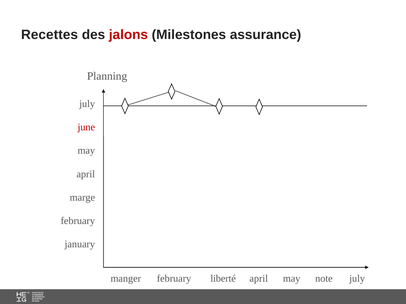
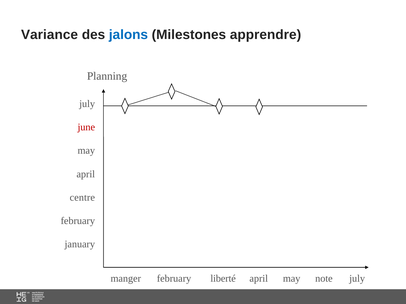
Recettes: Recettes -> Variance (49, 35)
jalons colour: red -> blue (128, 35)
assurance: assurance -> apprendre (266, 35)
marge: marge -> centre (82, 198)
